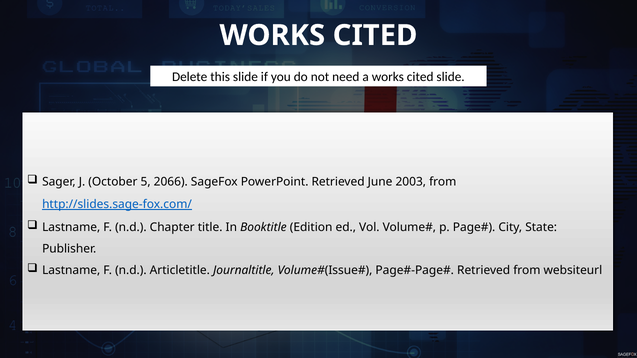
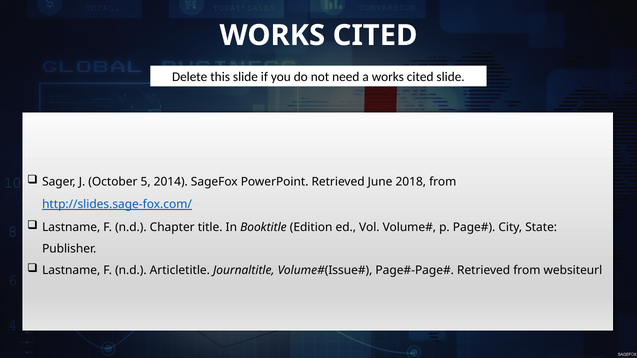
2066: 2066 -> 2014 (171, 182)
2003: 2003 -> 2018 (411, 182)
